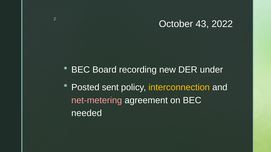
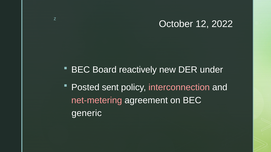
43: 43 -> 12 (202, 24)
recording: recording -> reactively (138, 70)
interconnection colour: yellow -> pink (179, 88)
needed: needed -> generic (87, 114)
